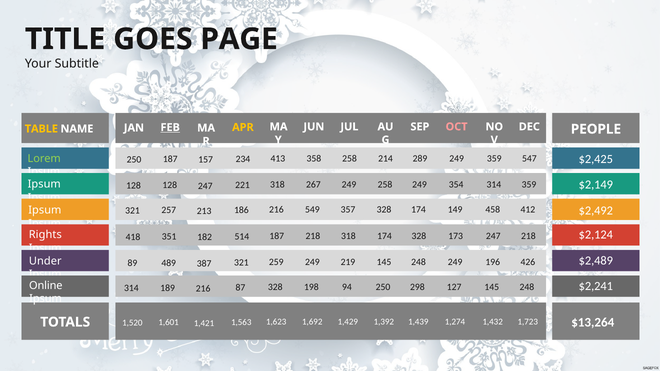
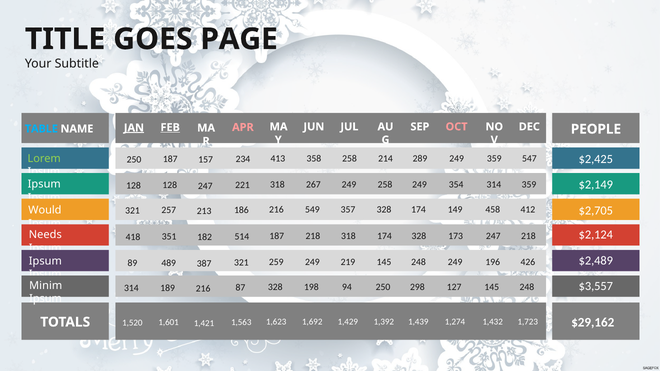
APR colour: yellow -> pink (243, 127)
JAN underline: none -> present (134, 128)
TABLE colour: yellow -> light blue (41, 129)
$2,492: $2,492 -> $2,705 (596, 211)
Ipsum: Ipsum -> Would (45, 210)
Rights: Rights -> Needs (45, 235)
Under: Under -> Ipsum (45, 261)
$2,241: $2,241 -> $3,557 (596, 286)
Online: Online -> Minim (46, 286)
$13,264: $13,264 -> $29,162 (593, 323)
